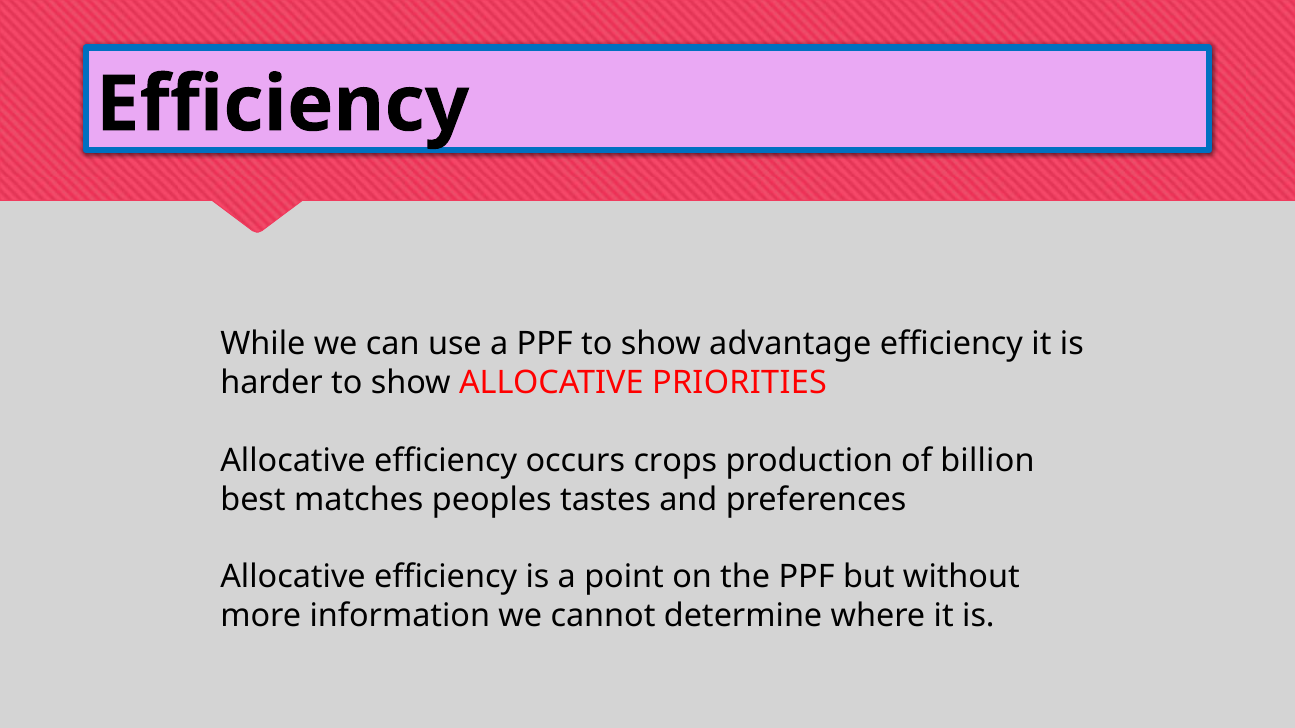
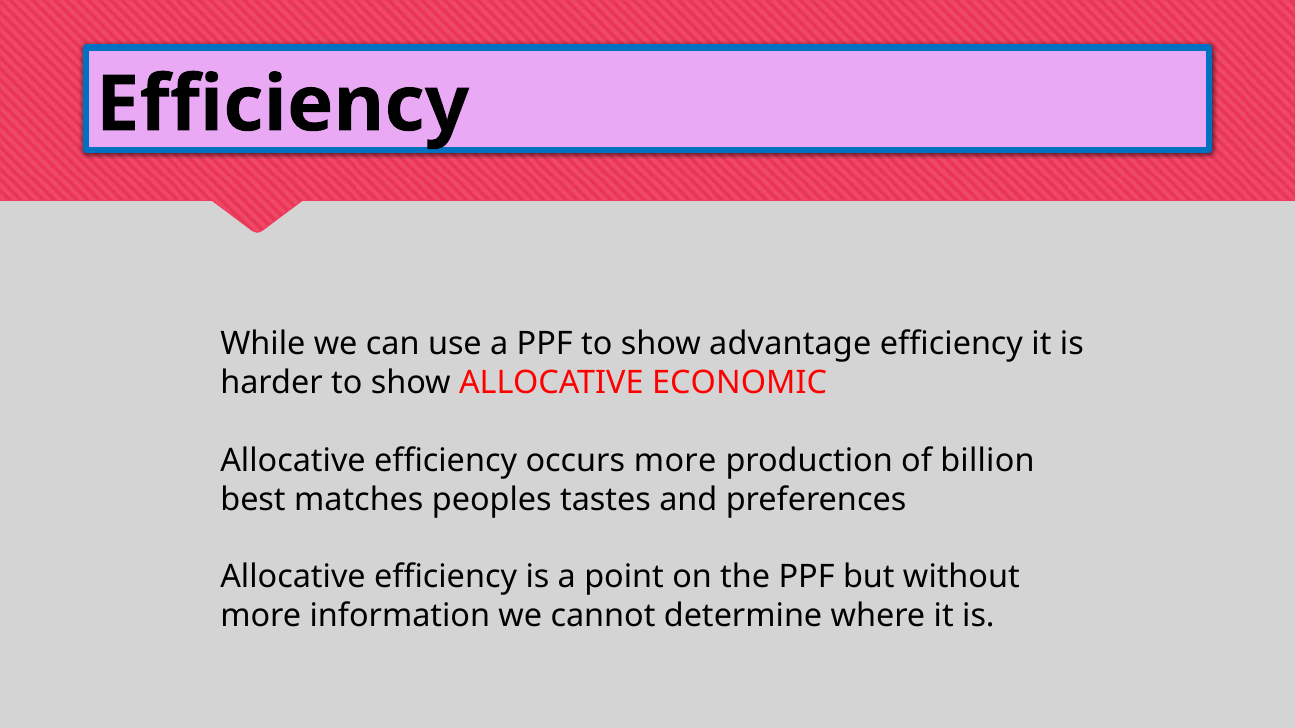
PRIORITIES: PRIORITIES -> ECONOMIC (740, 383)
occurs crops: crops -> more (675, 461)
